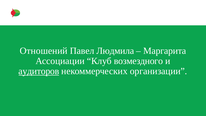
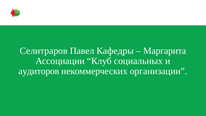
Отношений: Отношений -> Селитраров (44, 51)
Людмила: Людмила -> Кафедры (115, 51)
возмездного: возмездного -> социальных (138, 61)
аудиторов underline: present -> none (39, 71)
